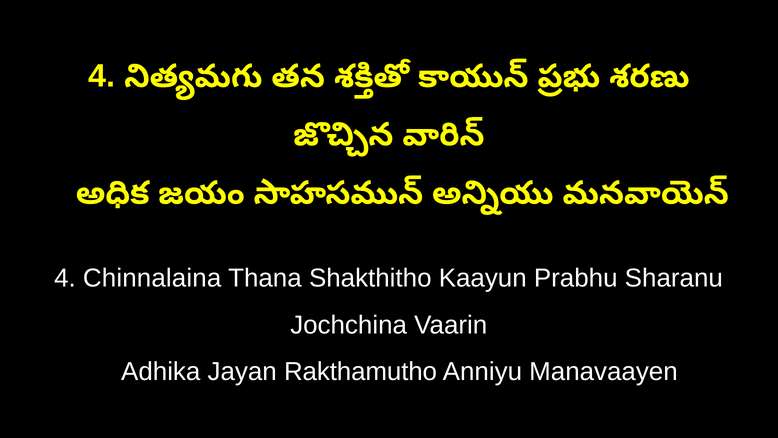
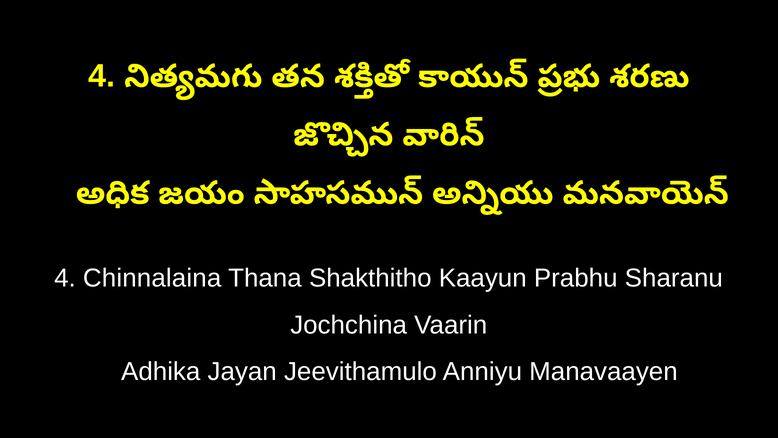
Rakthamutho: Rakthamutho -> Jeevithamulo (360, 371)
